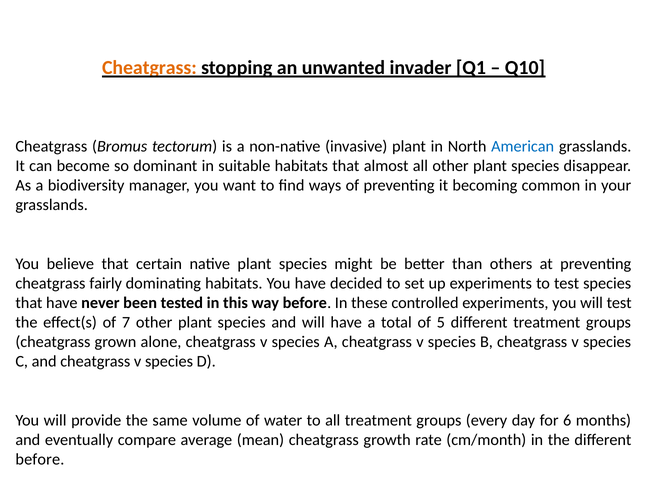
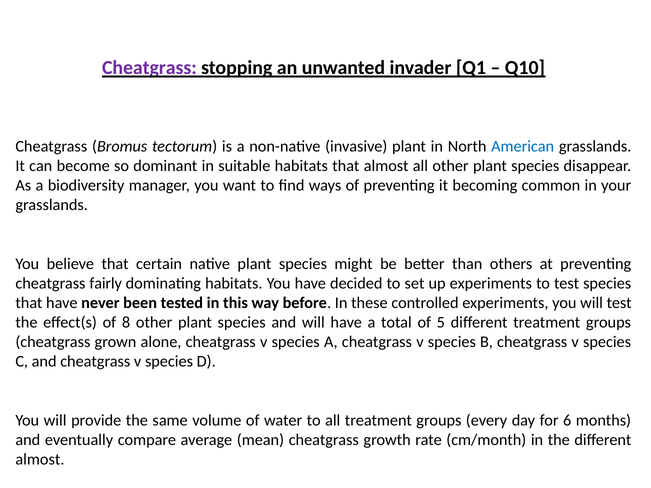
Cheatgrass colour: orange -> purple (149, 68)
7: 7 -> 8 (126, 323)
before: before -> almost (40, 460)
